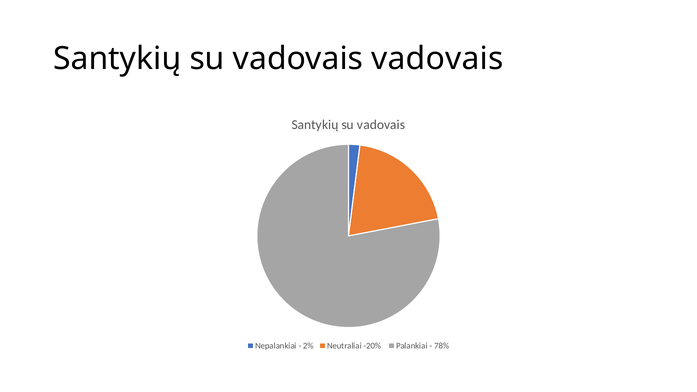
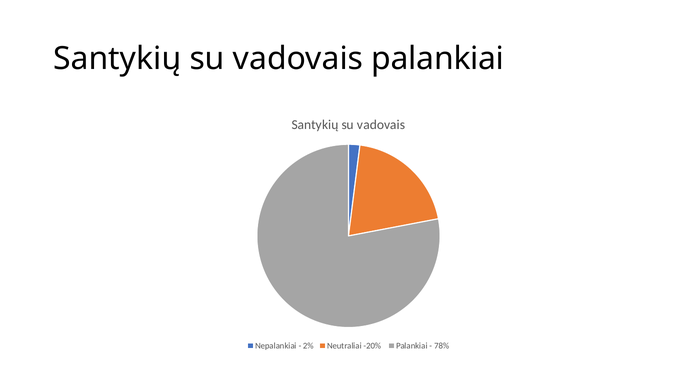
vadovais vadovais: vadovais -> palankiai (438, 59)
